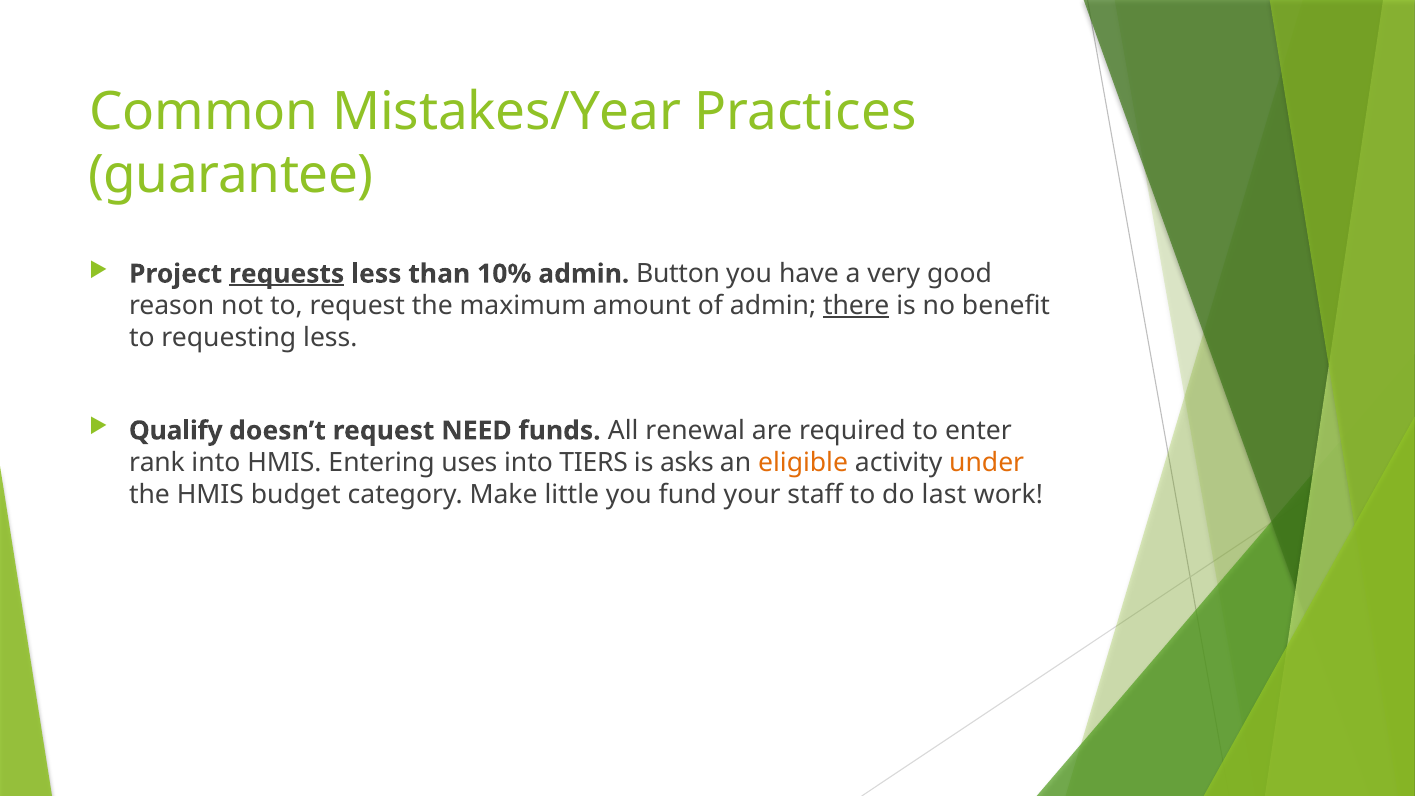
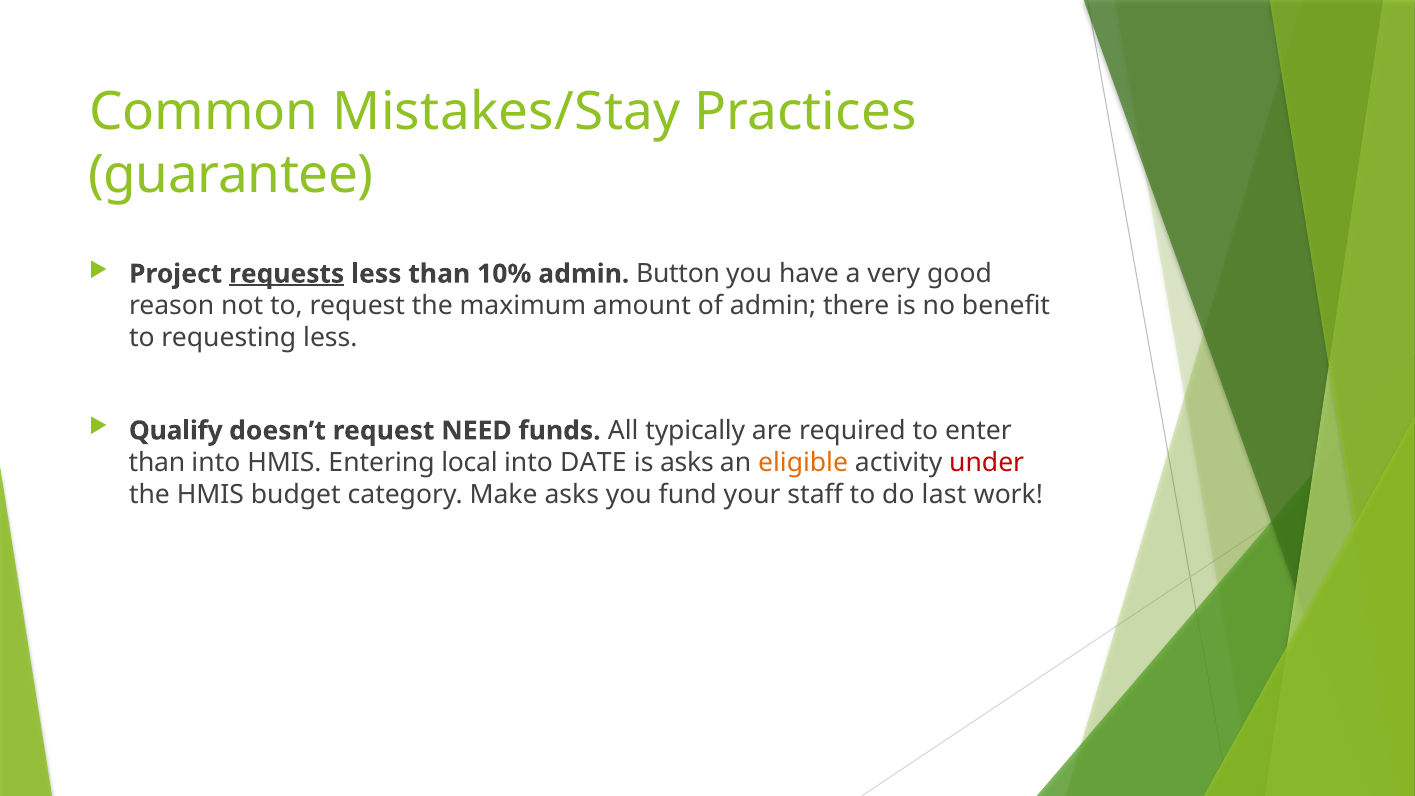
Mistakes/Year: Mistakes/Year -> Mistakes/Stay (507, 112)
there underline: present -> none (856, 306)
renewal: renewal -> typically (695, 431)
rank: rank -> than (157, 463)
uses: uses -> local (469, 463)
TIERS: TIERS -> DATE (593, 463)
under colour: orange -> red (987, 463)
Make little: little -> asks (572, 494)
